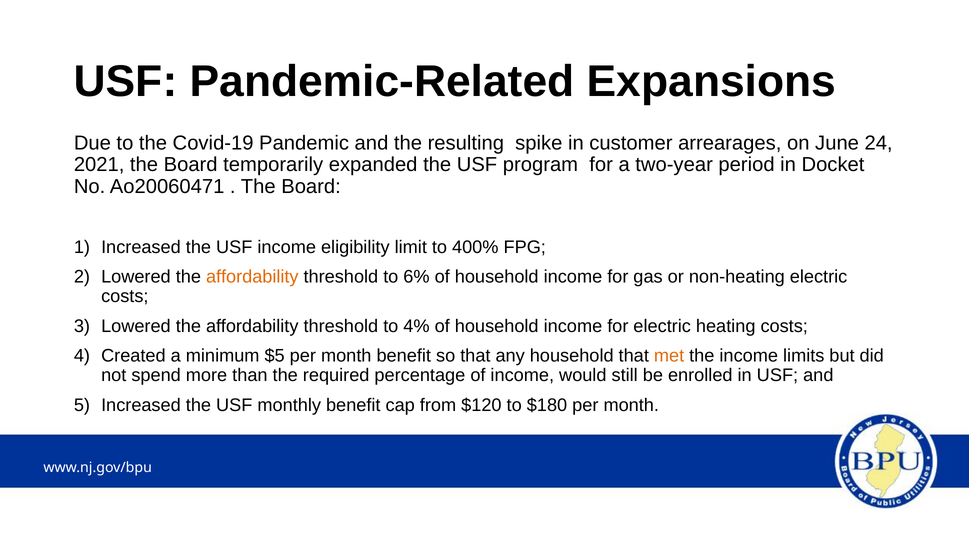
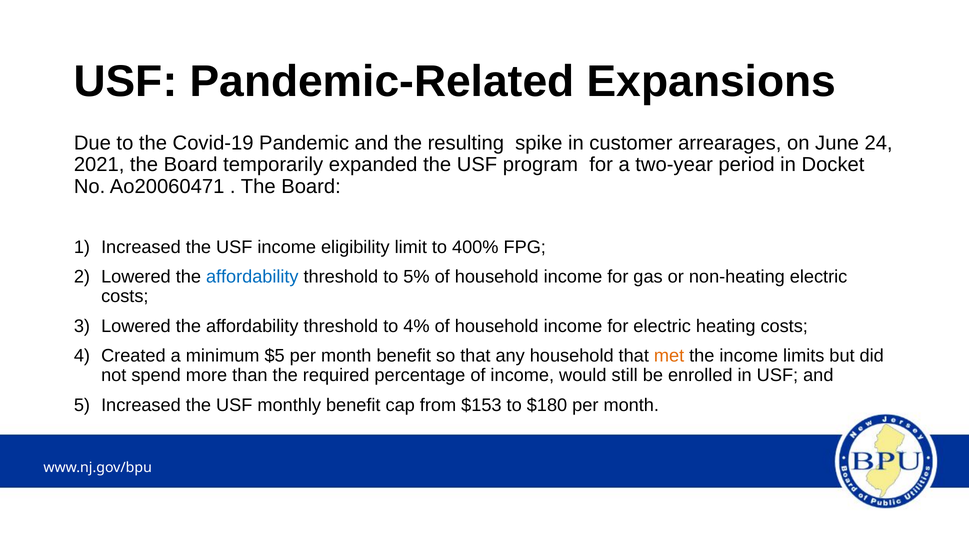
affordability colour: orange -> blue (252, 277)
6%: 6% -> 5% (416, 277)
$120: $120 -> $153 (481, 405)
